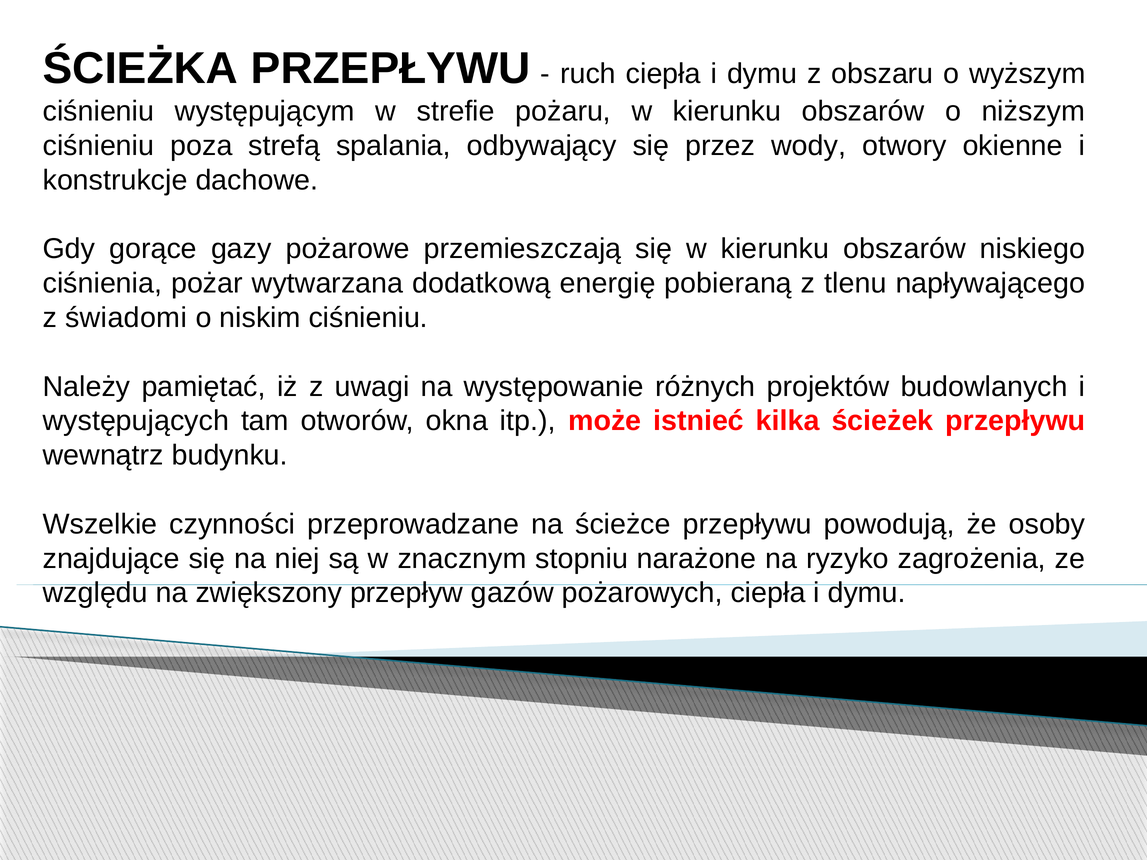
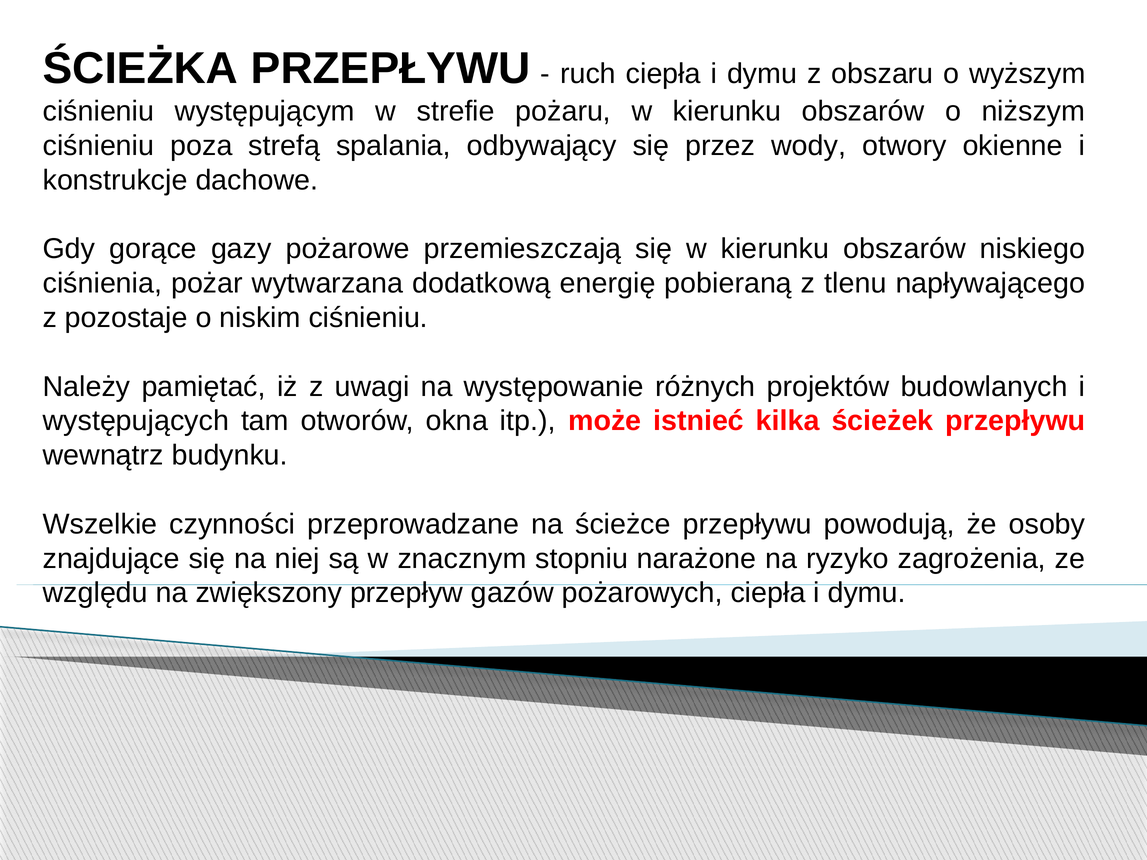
świadomi: świadomi -> pozostaje (126, 318)
